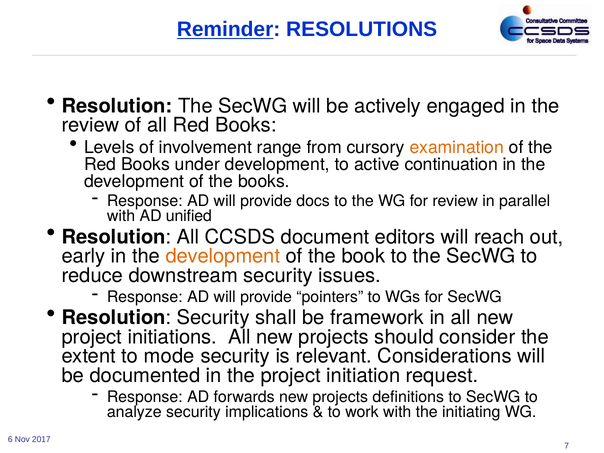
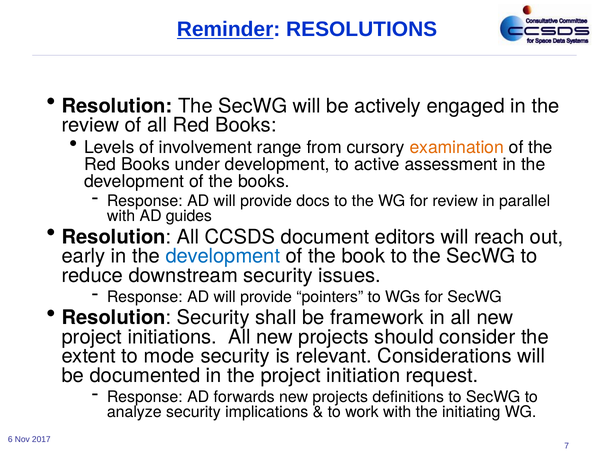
continuation: continuation -> assessment (451, 164)
unified: unified -> guides (189, 216)
development colour: orange -> blue (223, 256)
